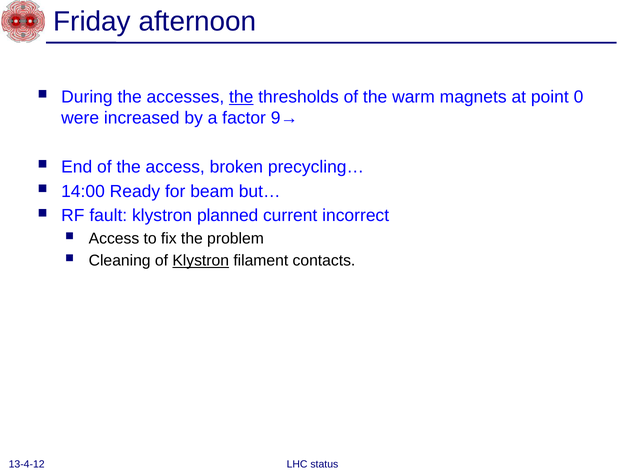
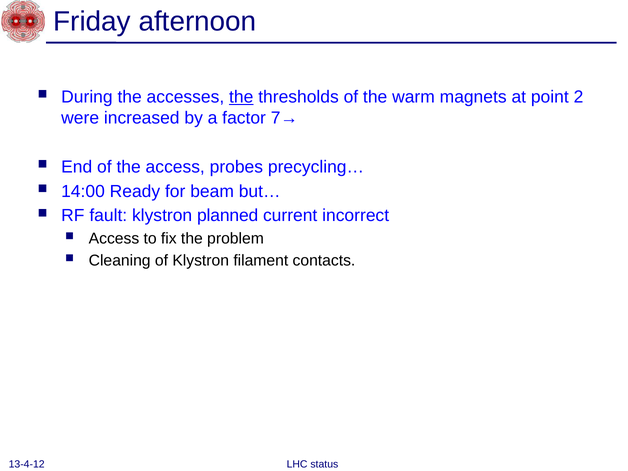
0: 0 -> 2 (578, 97)
9→: 9→ -> 7→ (284, 118)
broken: broken -> probes (236, 167)
Klystron underline: present -> none (201, 261)
